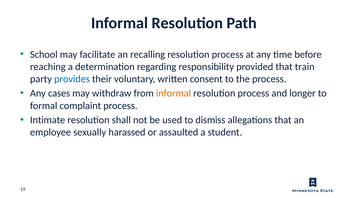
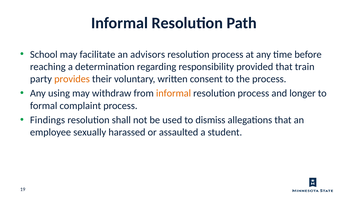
recalling: recalling -> advisors (148, 54)
provides colour: blue -> orange (72, 79)
cases: cases -> using (59, 93)
Intimate: Intimate -> Findings (48, 120)
